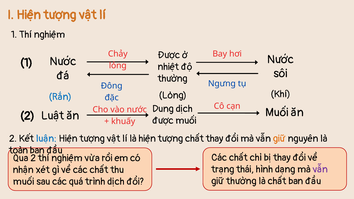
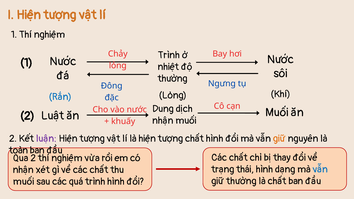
Được: Được -> Trình (169, 55)
được: được -> nhận (163, 121)
luận colour: blue -> purple (46, 139)
chất thay: thay -> hình (215, 139)
vẫn colour: purple -> blue (320, 170)
trình dịch: dịch -> hình (116, 182)
